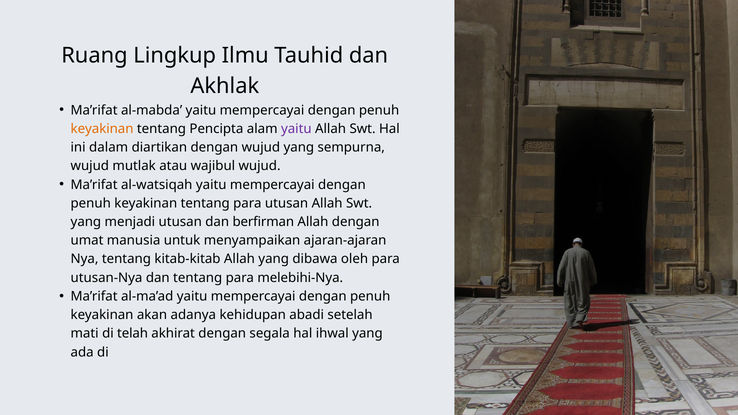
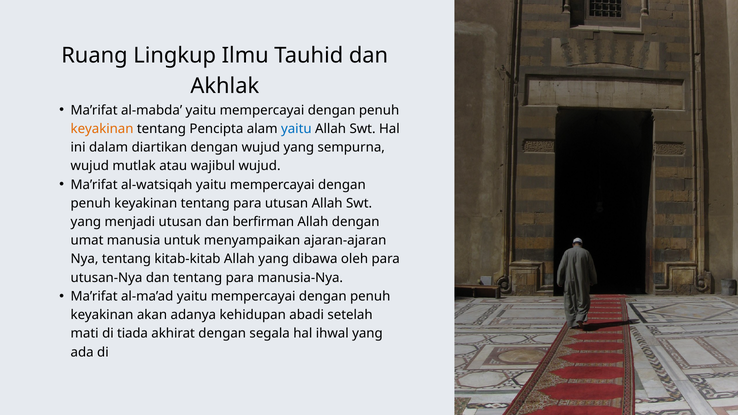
yaitu colour: purple -> blue (296, 129)
melebihi-Nya: melebihi-Nya -> manusia-Nya (300, 278)
telah: telah -> tiada (133, 334)
